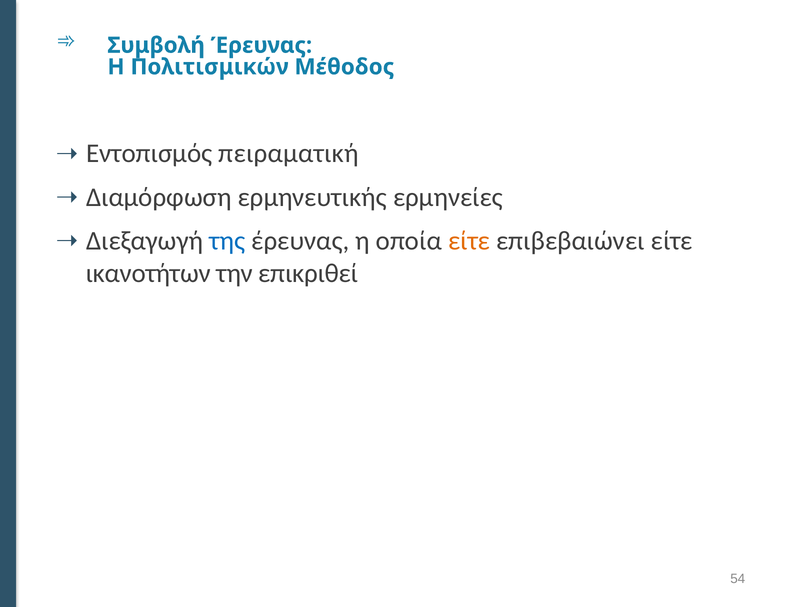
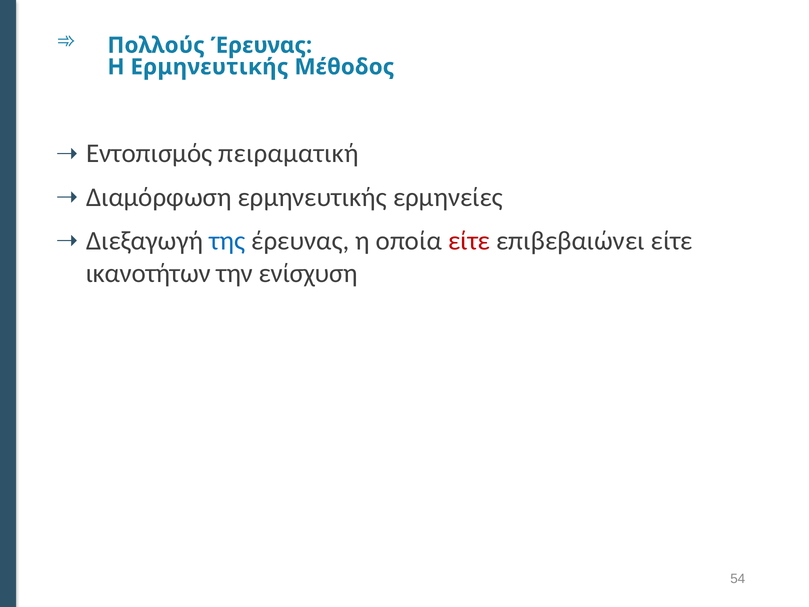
Συμβολή: Συμβολή -> Πολλούς (156, 45)
Η Πολιτισμικών: Πολιτισμικών -> Ερμηνευτικής (209, 67)
είτε colour: orange -> red (469, 241)
επικριθεί: επικριθεί -> ενίσχυση (308, 273)
